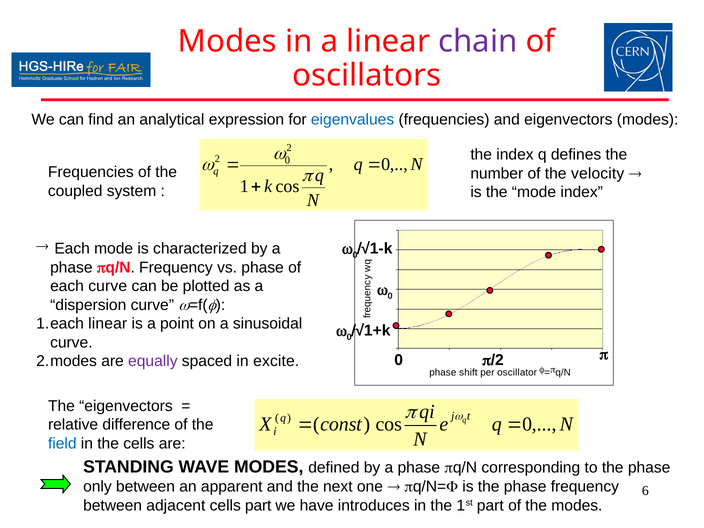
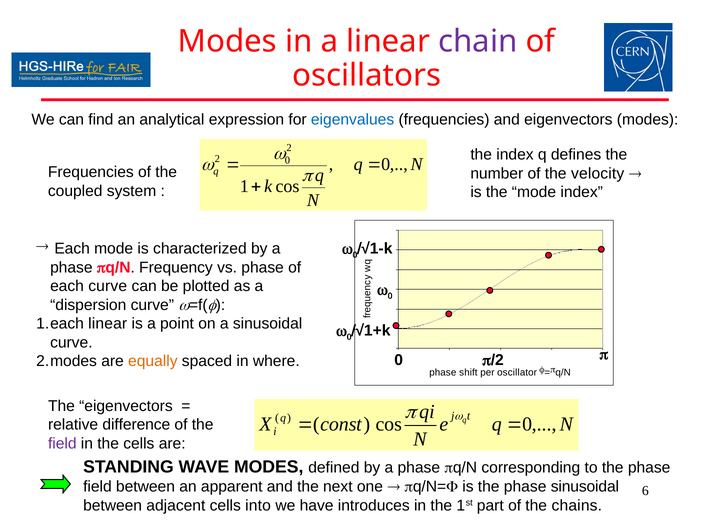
equally colour: purple -> orange (153, 361)
excite: excite -> where (276, 361)
field colour: blue -> purple (62, 443)
only: only -> field (97, 487)
phase frequency: frequency -> sinusoidal (585, 487)
cells part: part -> into (258, 506)
the modes: modes -> chains (577, 506)
